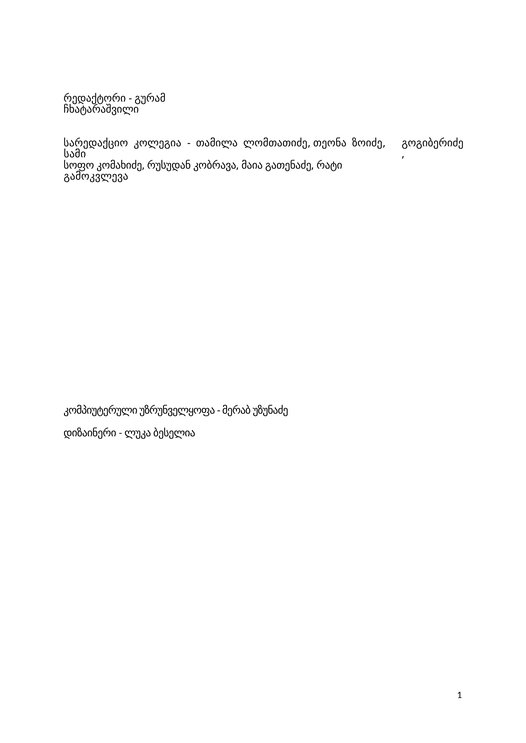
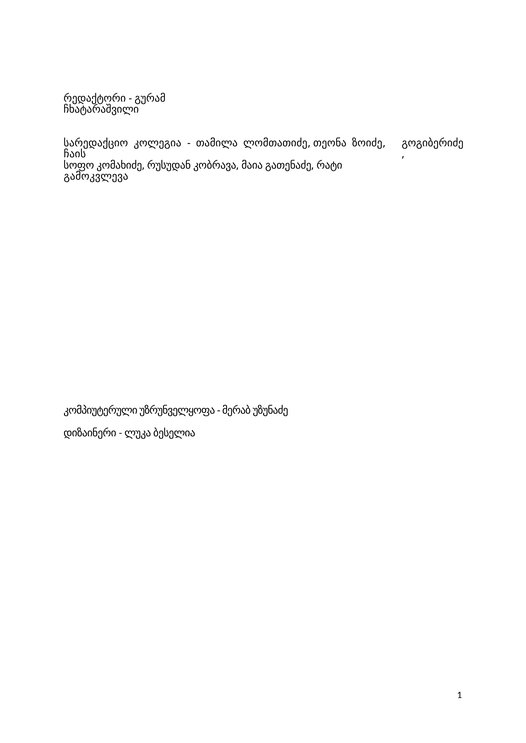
სამი: სამი -> ჩაის (75, 154)
